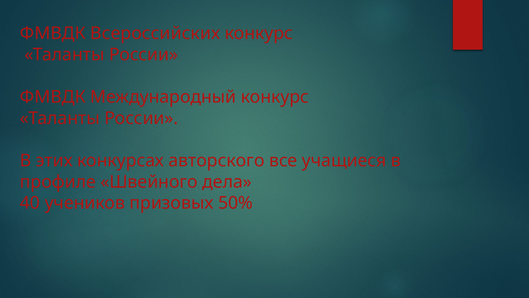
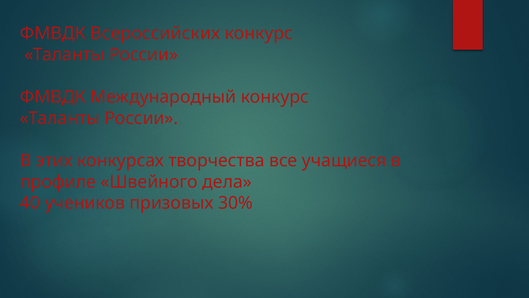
авторского: авторского -> творчества (216, 160)
50%: 50% -> 30% (235, 203)
